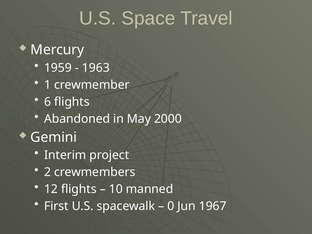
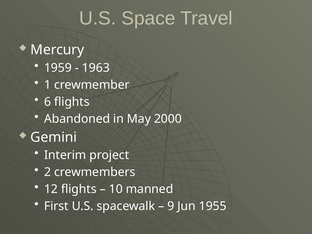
0: 0 -> 9 (171, 206)
1967: 1967 -> 1955 (213, 206)
